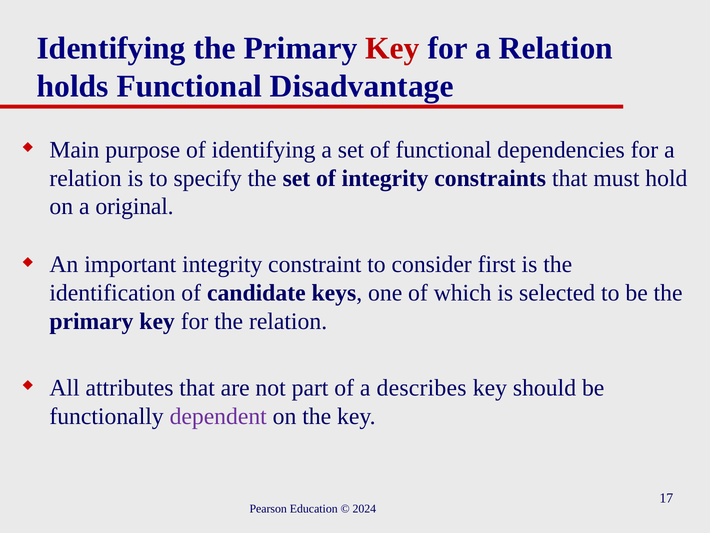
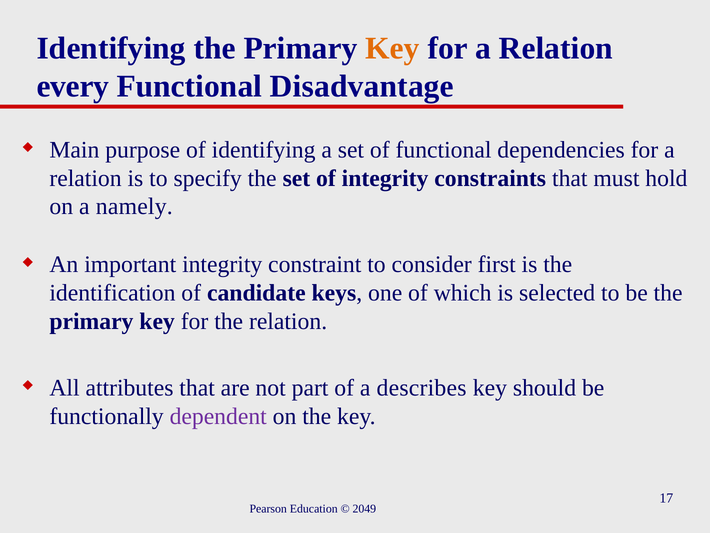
Key colour: red -> orange (392, 48)
holds: holds -> every (73, 86)
original: original -> namely (134, 206)
2024: 2024 -> 2049 (364, 508)
